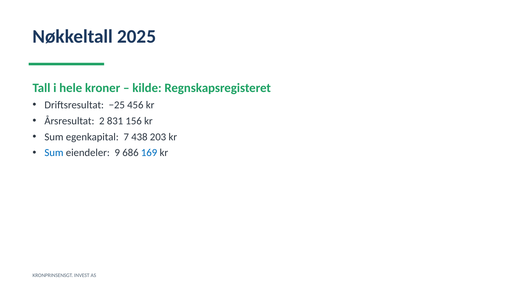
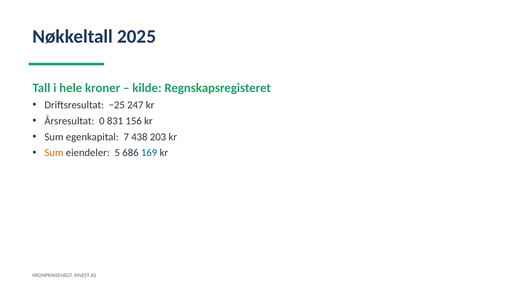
456: 456 -> 247 (135, 105)
2: 2 -> 0 (102, 121)
Sum colour: blue -> orange (54, 153)
9: 9 -> 5 (117, 153)
